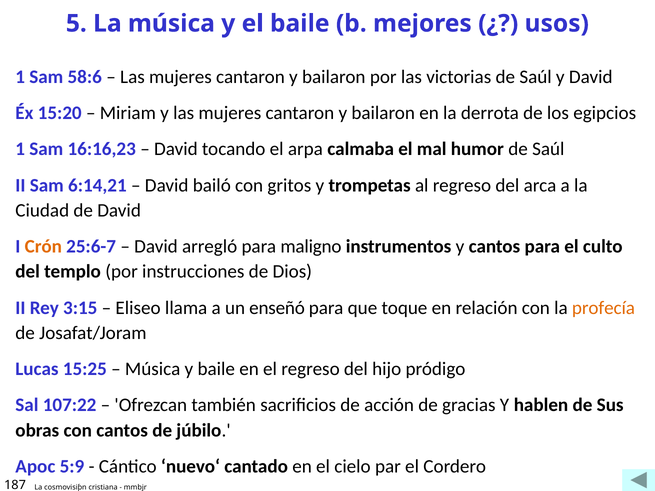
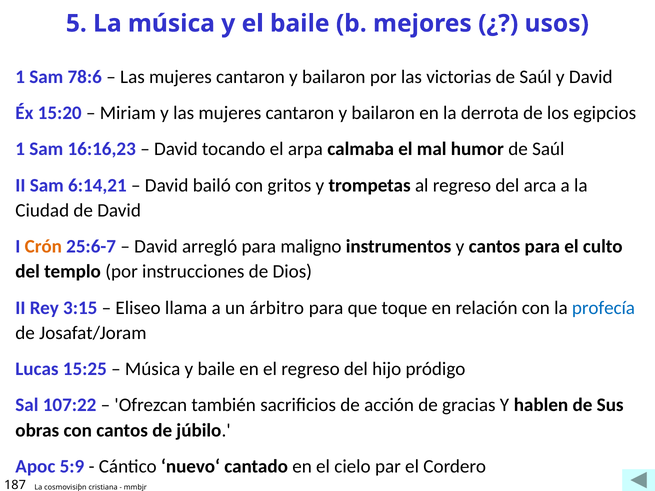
58:6: 58:6 -> 78:6 (85, 77)
enseñó: enseñó -> árbitro (277, 308)
profecía colour: orange -> blue (603, 308)
